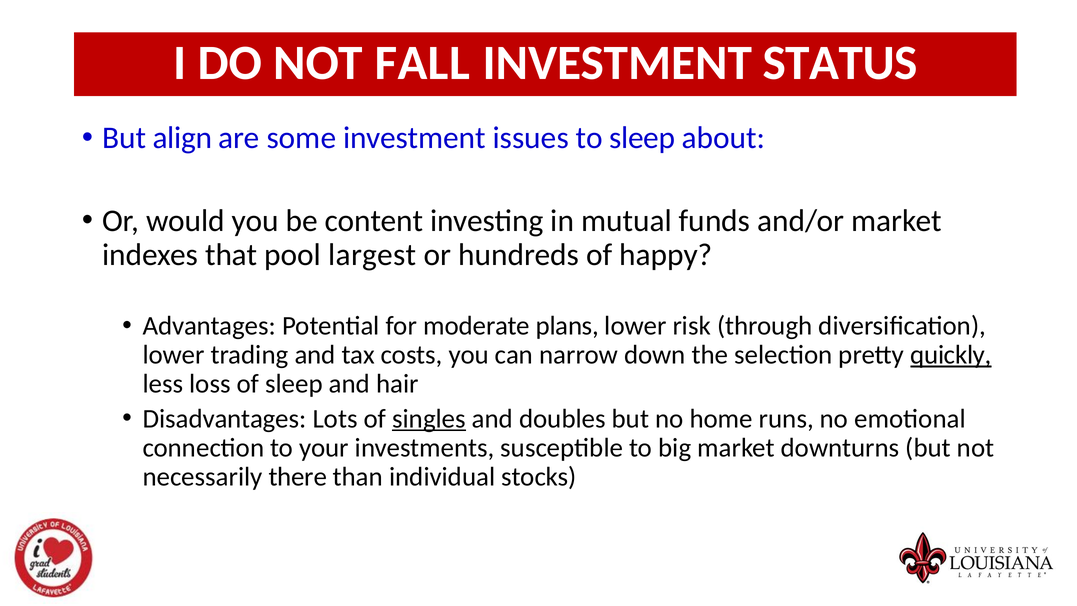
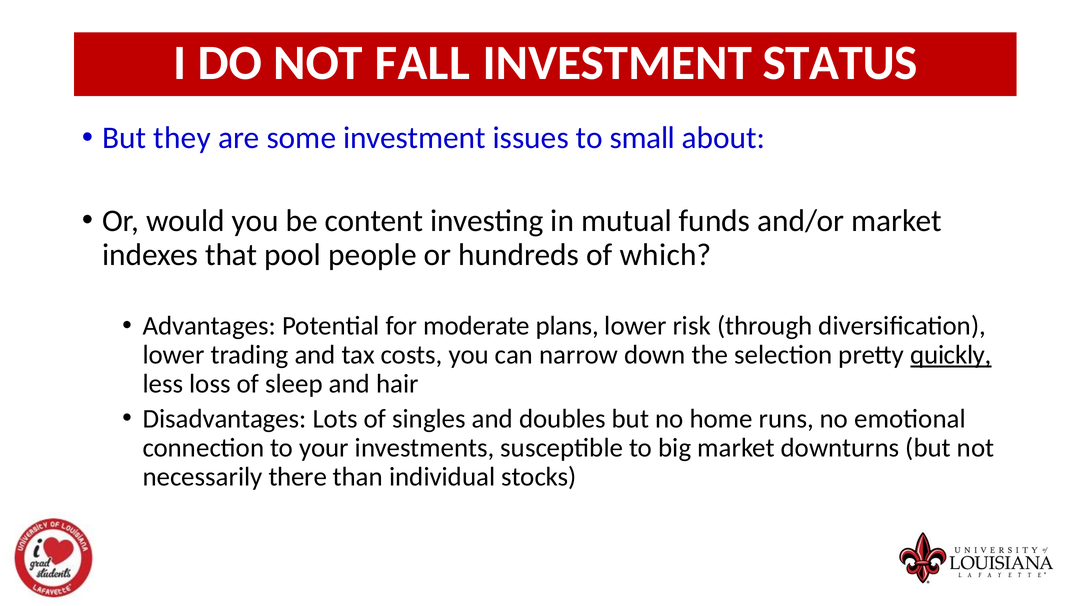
align: align -> they (182, 138)
to sleep: sleep -> small (642, 138)
largest: largest -> people (372, 255)
happy: happy -> which (666, 255)
singles underline: present -> none (429, 419)
